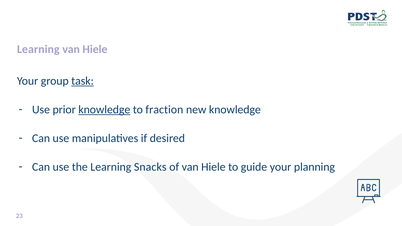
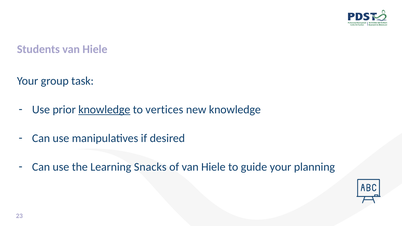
Learning: Learning -> Students (38, 49)
task underline: present -> none (83, 81)
fraction: fraction -> vertices (164, 110)
